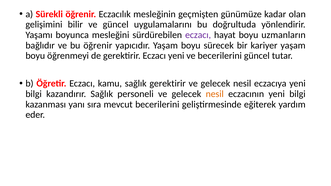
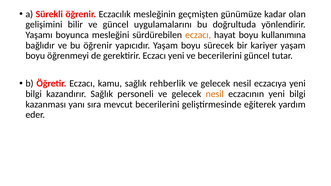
eczacı colour: purple -> orange (198, 35)
uzmanların: uzmanların -> kullanımına (284, 35)
sağlık gerektirir: gerektirir -> rehberlik (168, 84)
